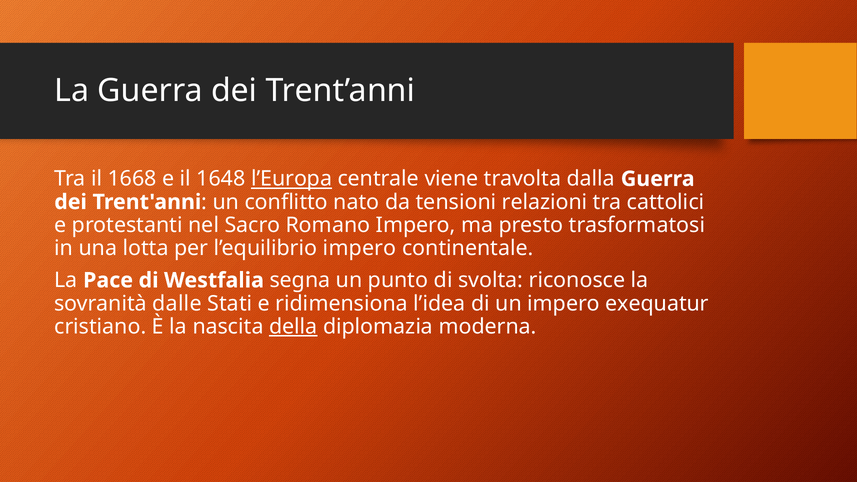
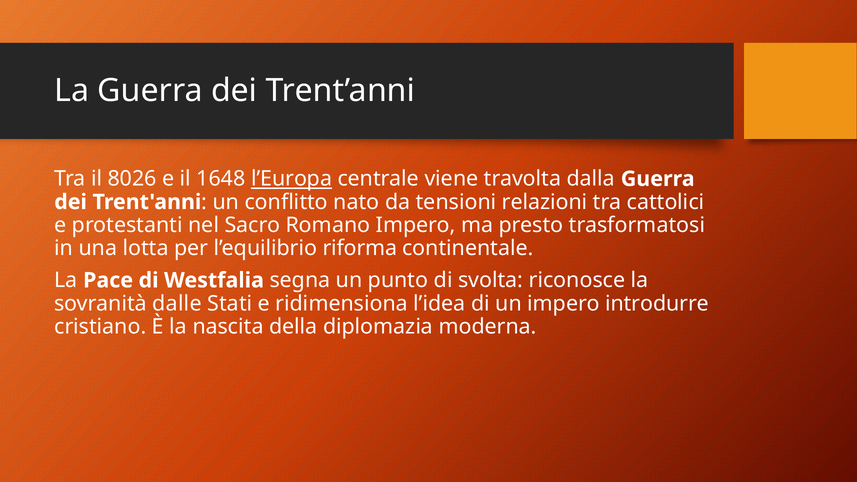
1668: 1668 -> 8026 (132, 179)
l’equilibrio impero: impero -> riforma (360, 248)
exequatur: exequatur -> introdurre (657, 303)
della underline: present -> none (293, 327)
